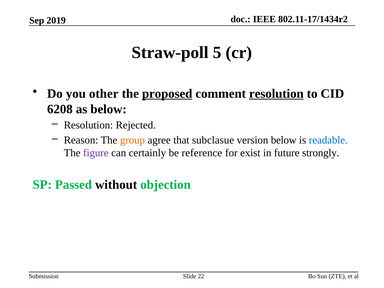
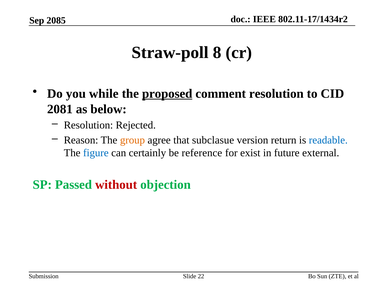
2019: 2019 -> 2085 (56, 20)
5: 5 -> 8 (217, 52)
other: other -> while (104, 94)
resolution underline: present -> none (276, 94)
6208: 6208 -> 2081 (60, 109)
version below: below -> return (284, 140)
figure colour: purple -> blue (96, 153)
strongly: strongly -> external (321, 153)
without colour: black -> red (116, 185)
